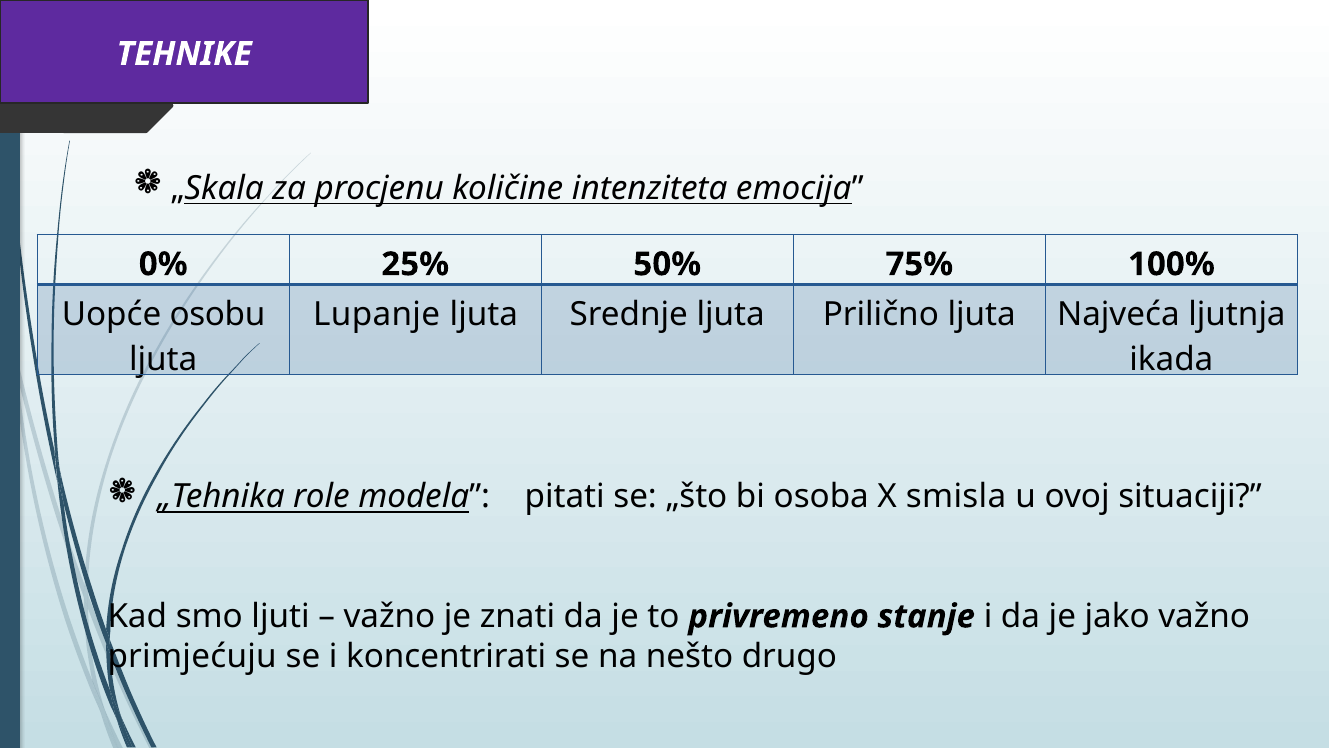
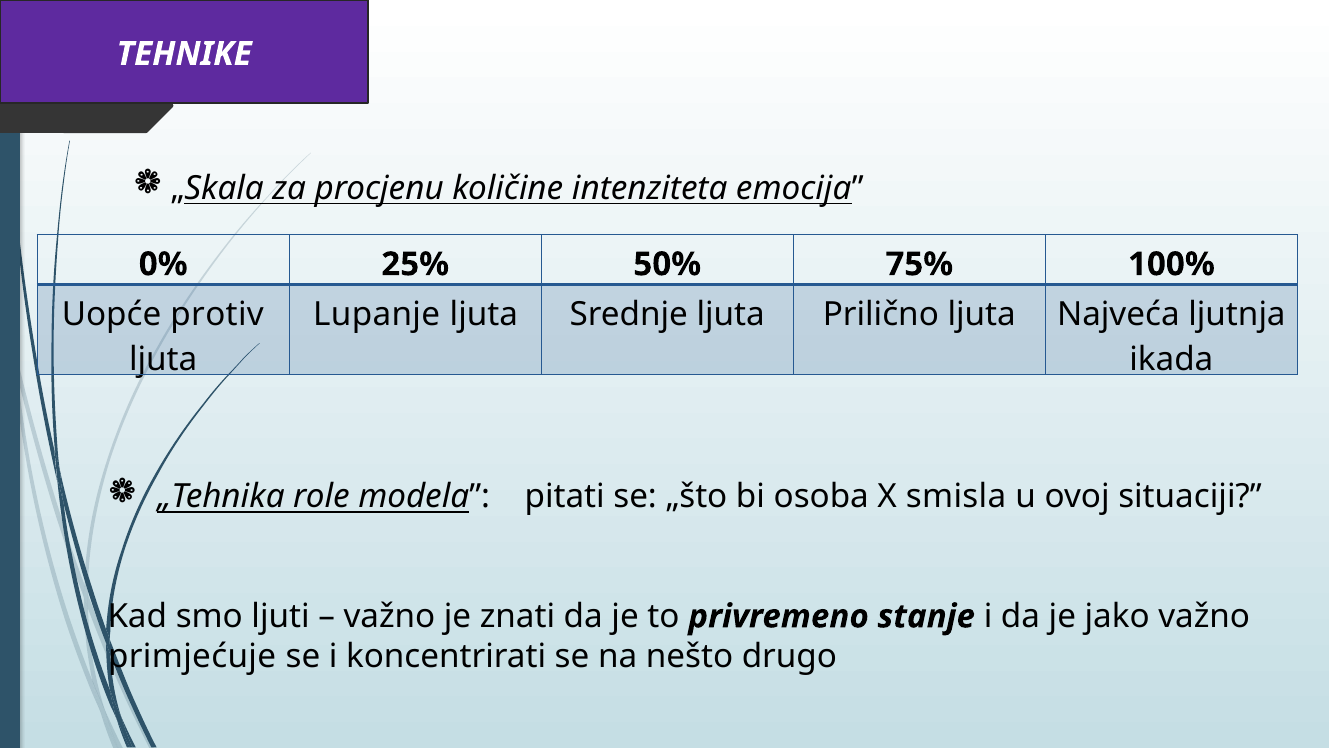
osobu: osobu -> protiv (217, 314)
primjećuju: primjećuju -> primjećuje (192, 656)
